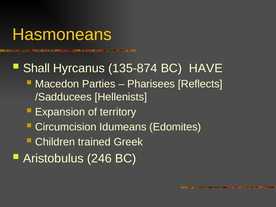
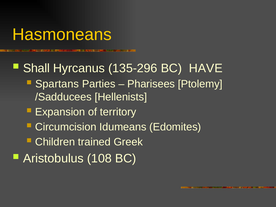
135-874: 135-874 -> 135-296 (133, 68)
Macedon: Macedon -> Spartans (57, 84)
Reflects: Reflects -> Ptolemy (200, 84)
246: 246 -> 108 (99, 158)
